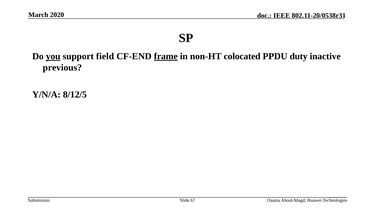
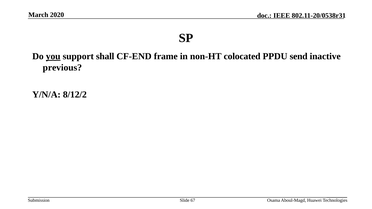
field: field -> shall (105, 56)
frame underline: present -> none (166, 56)
duty: duty -> send (299, 56)
8/12/5: 8/12/5 -> 8/12/2 (75, 95)
